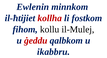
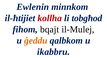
fostkom: fostkom -> tobgħod (87, 18)
kollu: kollu -> bqajt (50, 29)
ġeddu colour: red -> orange (36, 40)
